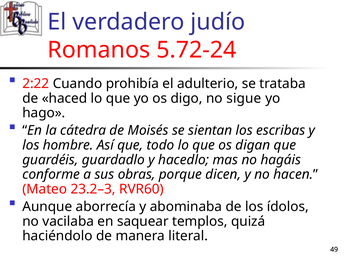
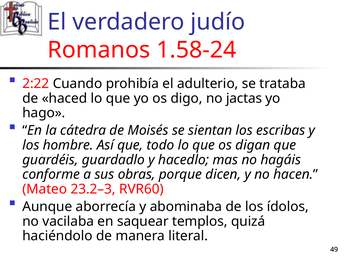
5.72-24: 5.72-24 -> 1.58-24 (196, 50)
sigue: sigue -> jactas (244, 98)
